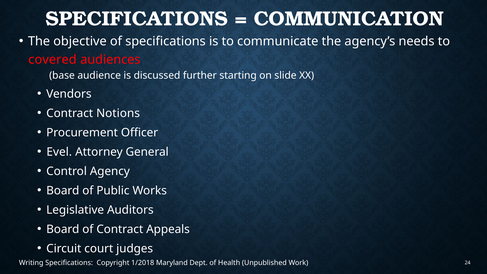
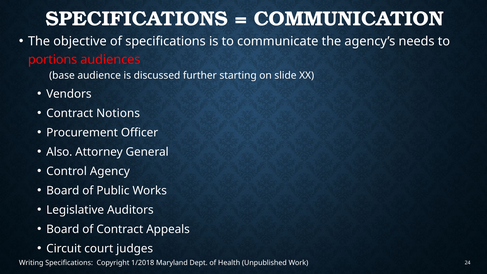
covered: covered -> portions (53, 60)
Evel: Evel -> Also (59, 152)
